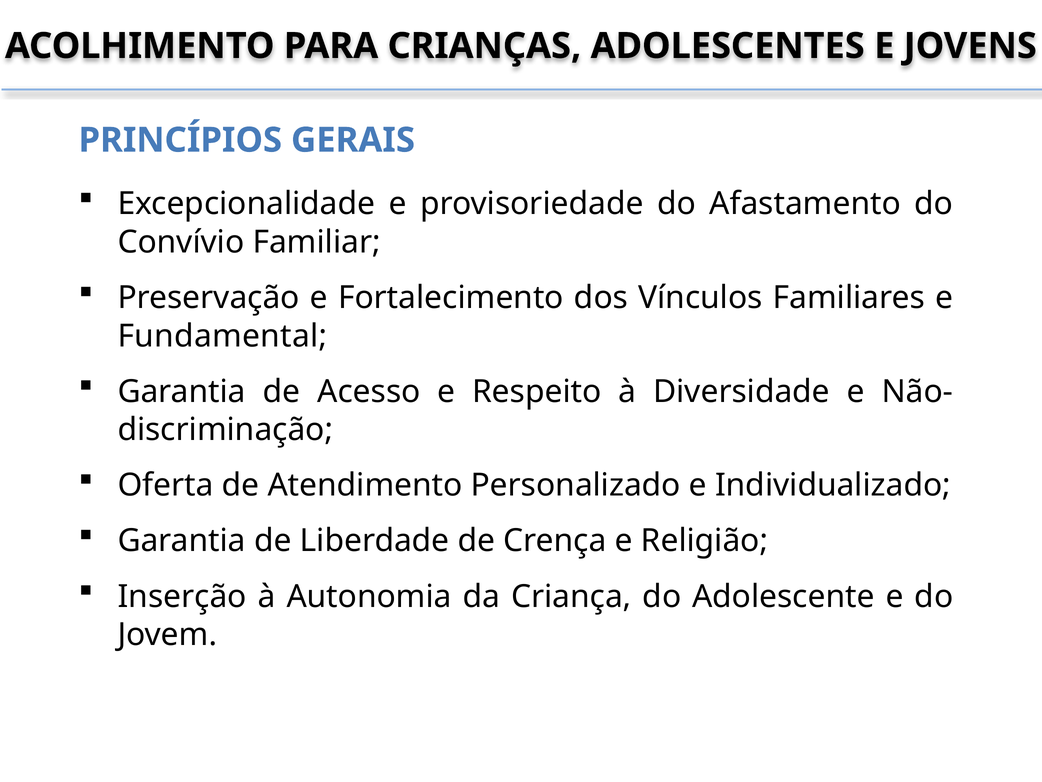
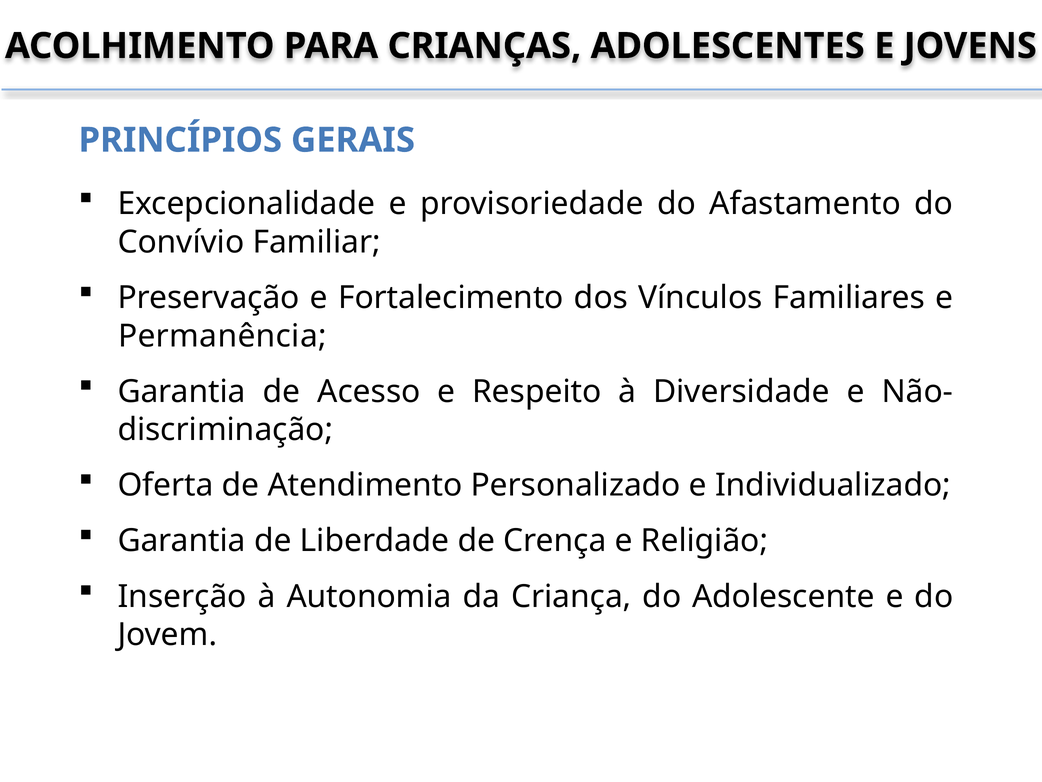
Fundamental: Fundamental -> Permanência (222, 336)
